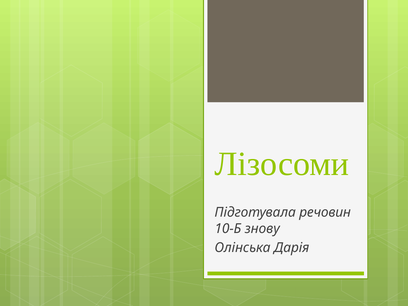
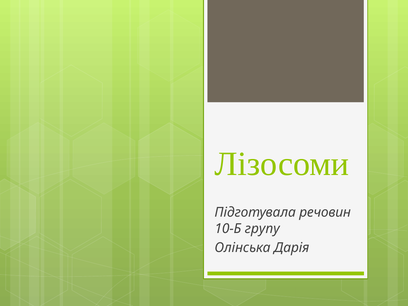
знову: знову -> групу (262, 229)
